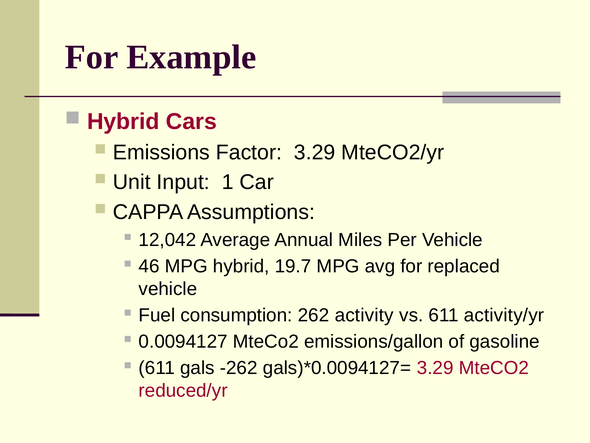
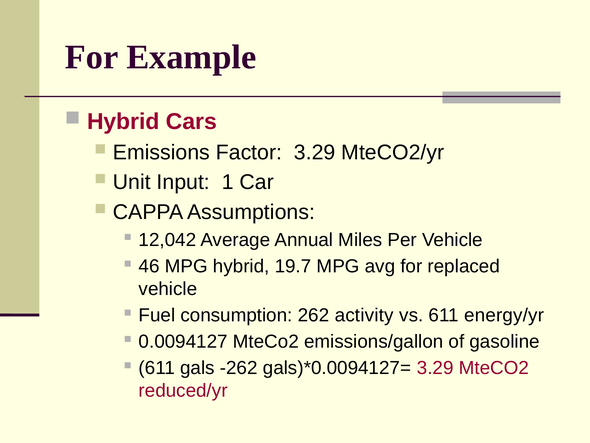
activity/yr: activity/yr -> energy/yr (504, 315)
